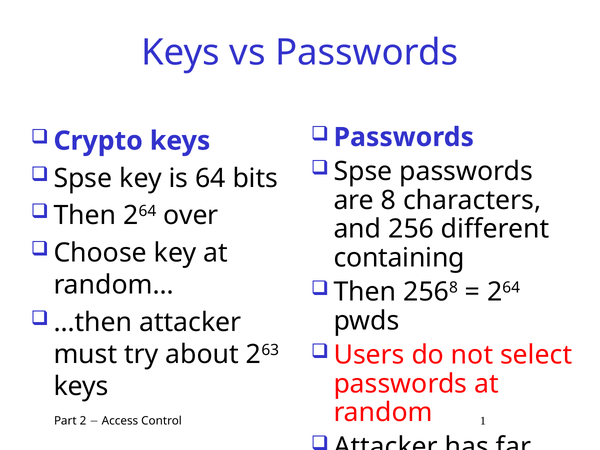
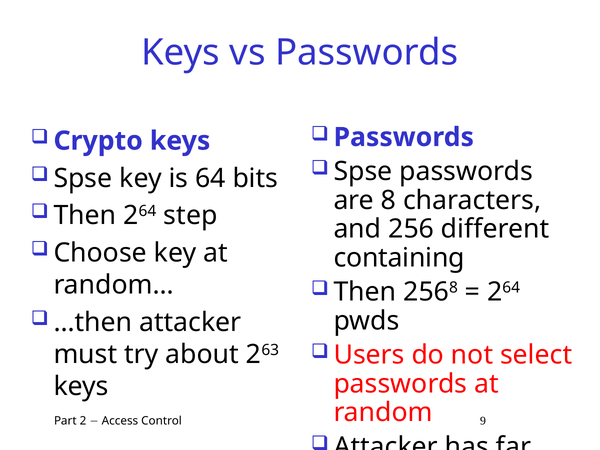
over: over -> step (191, 216)
1: 1 -> 9 (483, 421)
